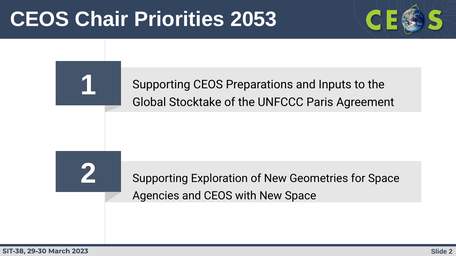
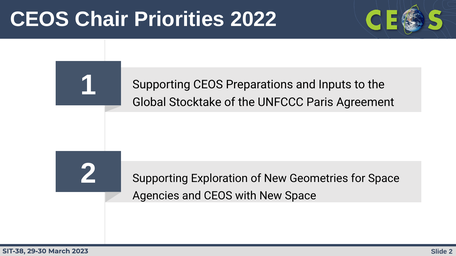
2053: 2053 -> 2022 (254, 19)
